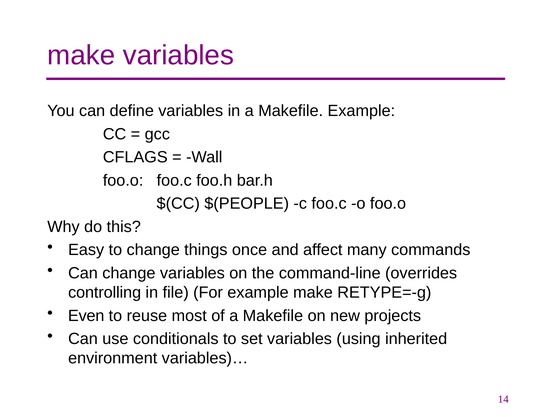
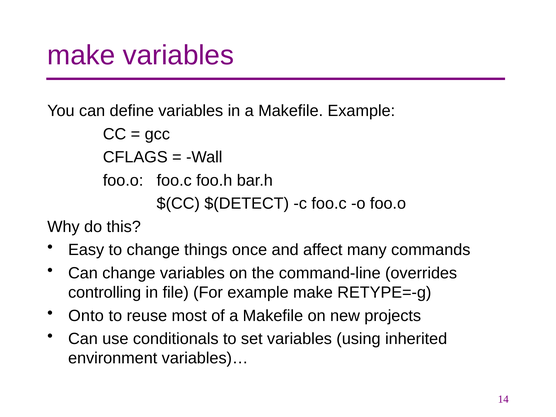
$(PEOPLE: $(PEOPLE -> $(DETECT (247, 204)
Even: Even -> Onto (86, 316)
